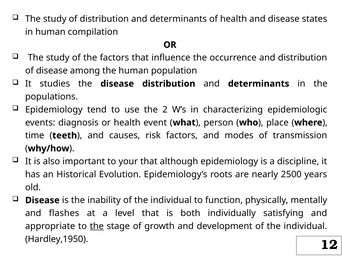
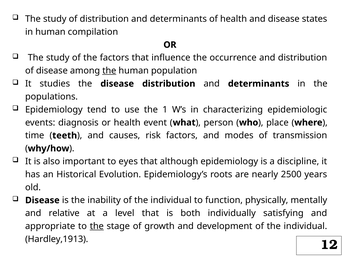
the underline: none -> present (109, 71)
2: 2 -> 1 (165, 110)
your: your -> eyes (128, 162)
flashes: flashes -> relative (64, 214)
Hardley,1950: Hardley,1950 -> Hardley,1913 (57, 240)
